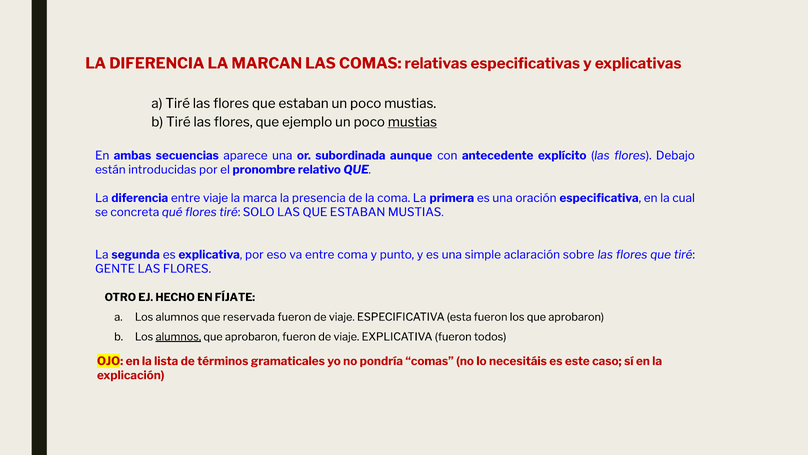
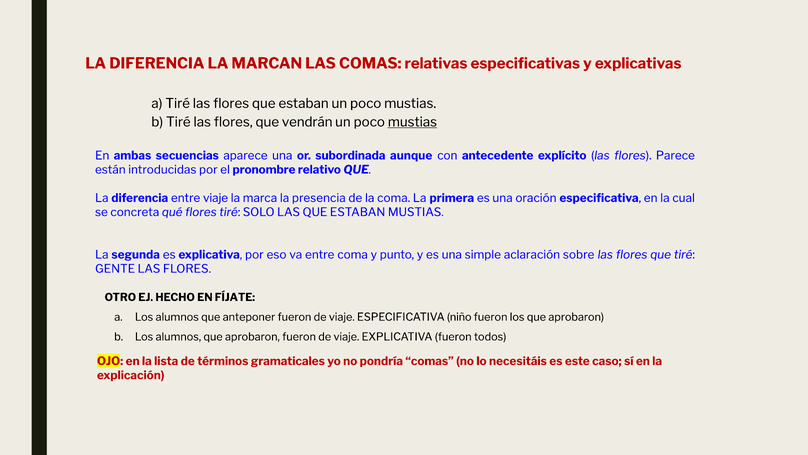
ejemplo: ejemplo -> vendrán (307, 122)
Debajo: Debajo -> Parece (675, 155)
reservada: reservada -> anteponer (249, 317)
esta: esta -> niño (459, 317)
alumnos underline: present -> none (178, 336)
